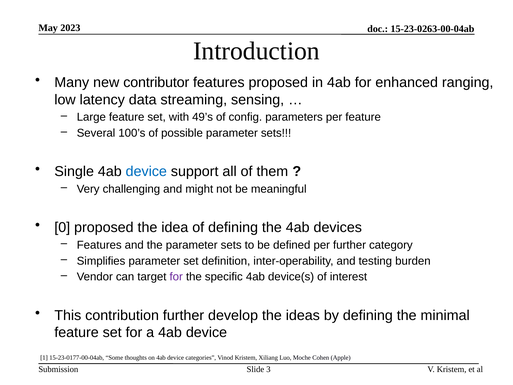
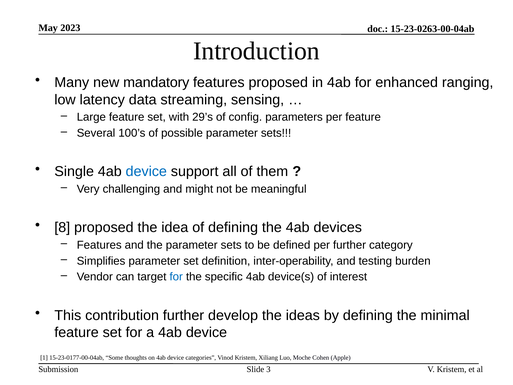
contributor: contributor -> mandatory (156, 83)
49’s: 49’s -> 29’s (203, 117)
0: 0 -> 8 (62, 227)
for colour: purple -> blue (176, 277)
